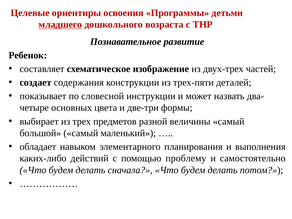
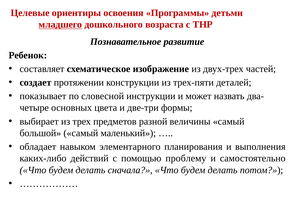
содержания: содержания -> протяжении (79, 82)
